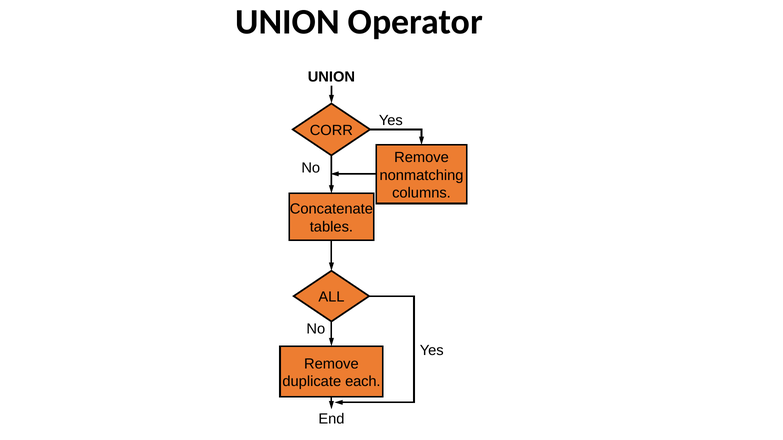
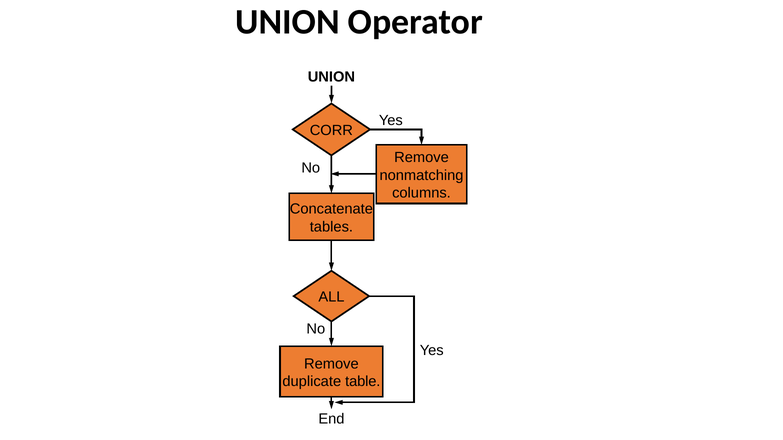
each: each -> table (363, 382)
